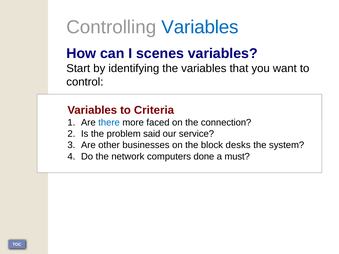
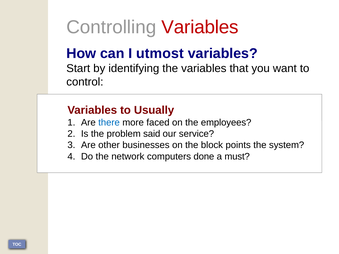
Variables colour: blue -> red (200, 27)
scenes: scenes -> utmost (160, 53)
Criteria: Criteria -> Usually (154, 110)
connection: connection -> employees (226, 123)
desks: desks -> points (238, 145)
